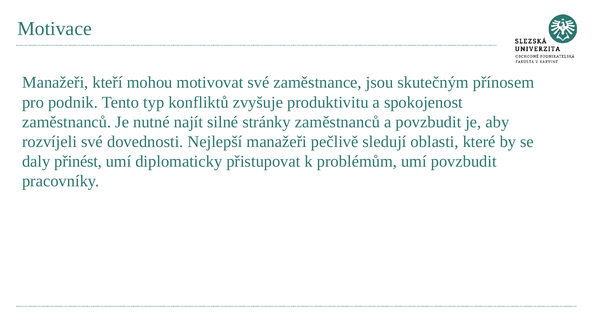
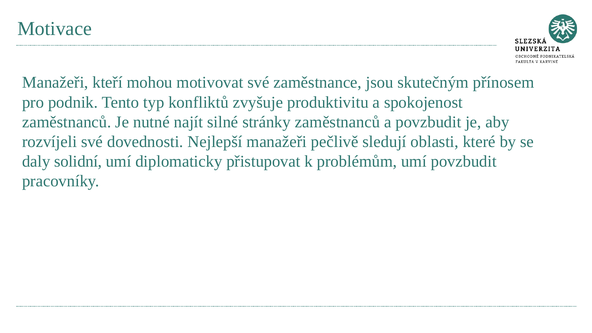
přinést: přinést -> solidní (78, 161)
